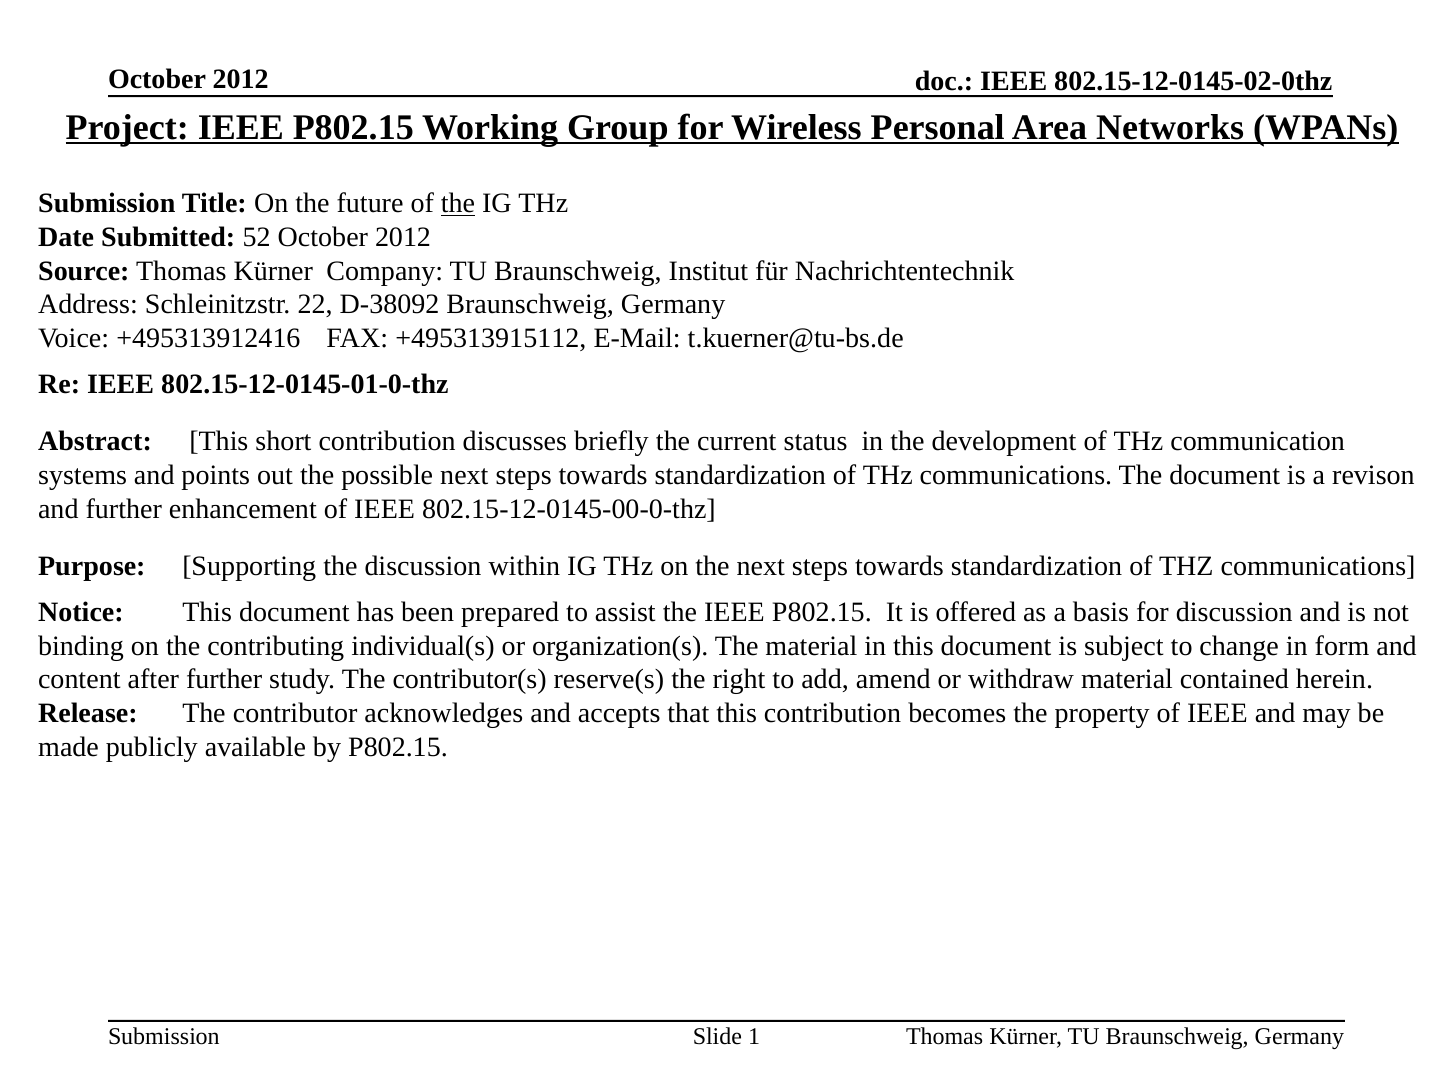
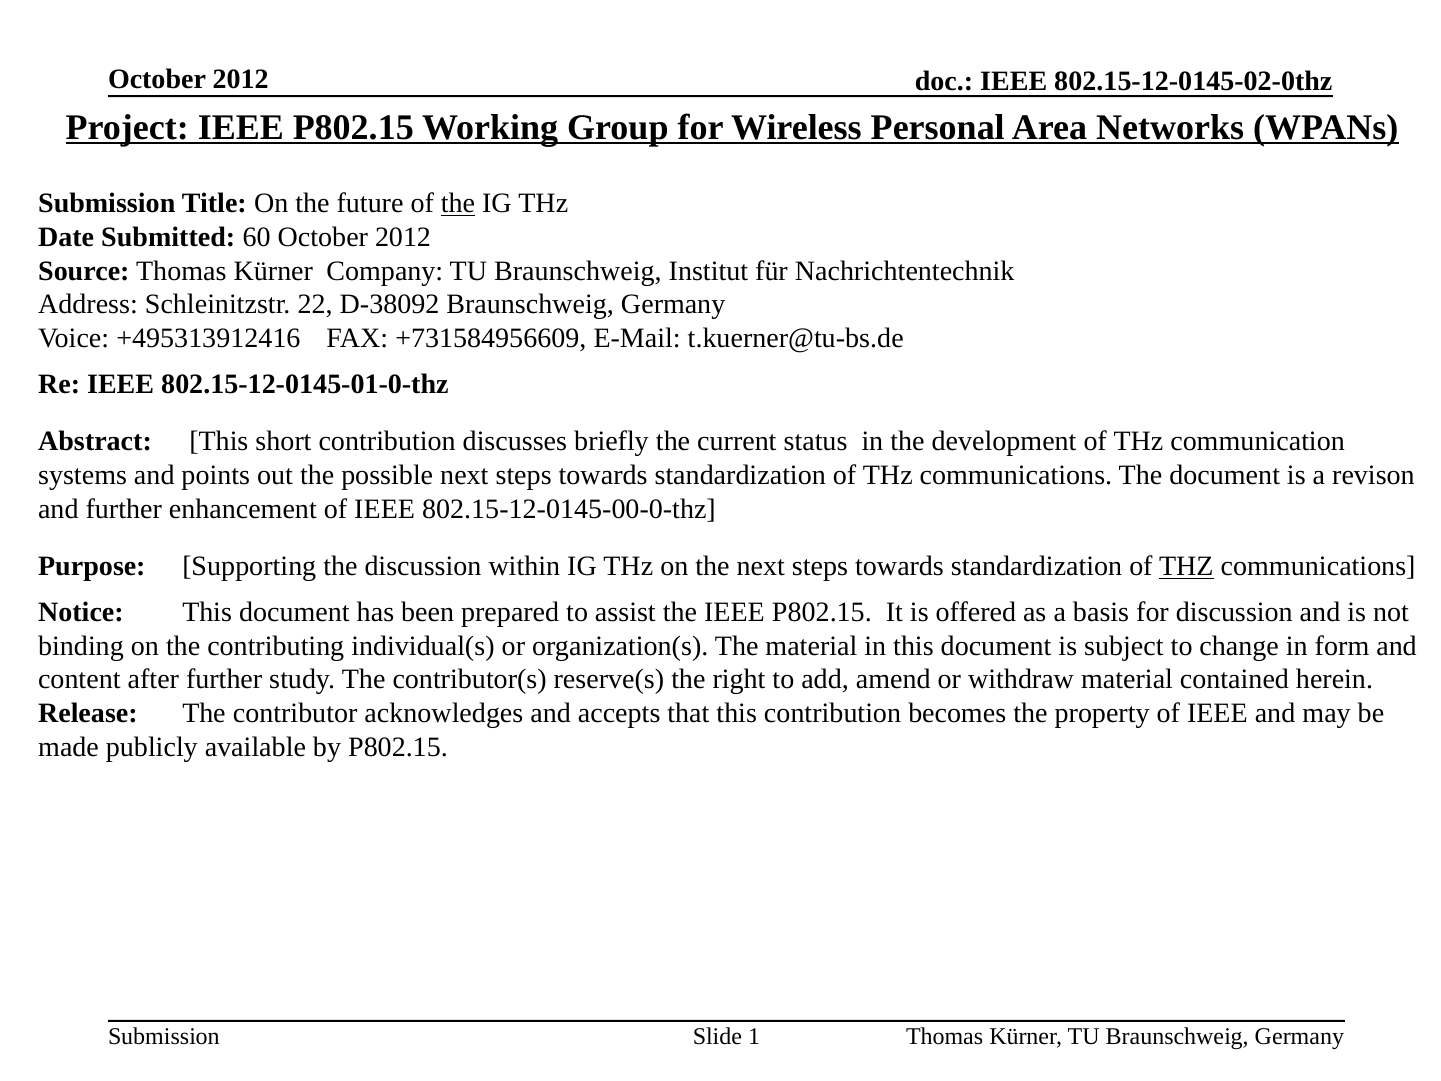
52: 52 -> 60 (257, 237)
+495313915112: +495313915112 -> +731584956609 (491, 338)
THZ underline: none -> present (1186, 566)
